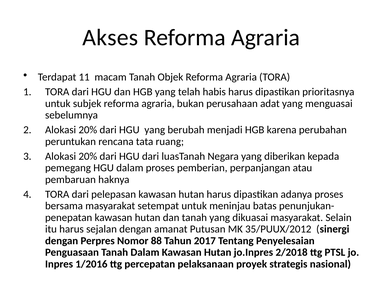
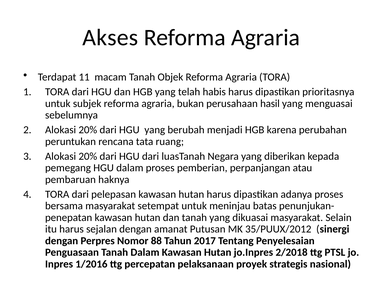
adat: adat -> hasil (270, 103)
